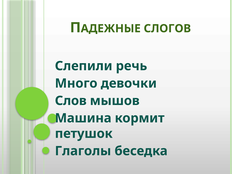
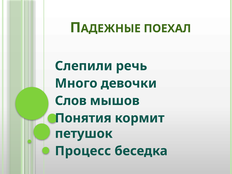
СЛОГОВ: СЛОГОВ -> ПОЕХАЛ (167, 29)
Машина: Машина -> Понятия (83, 118)
Глаголы: Глаголы -> Процесс (83, 151)
